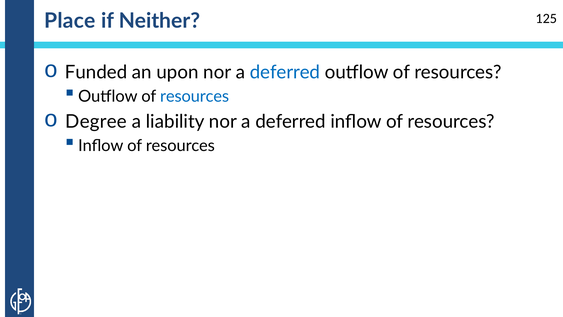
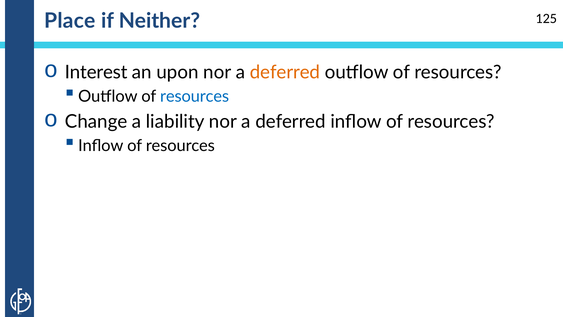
Funded: Funded -> Interest (96, 72)
deferred colour: blue -> orange (285, 72)
Degree: Degree -> Change (96, 121)
